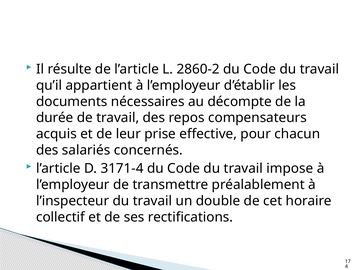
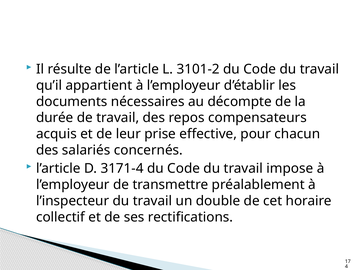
2860-2: 2860-2 -> 3101-2 (198, 69)
